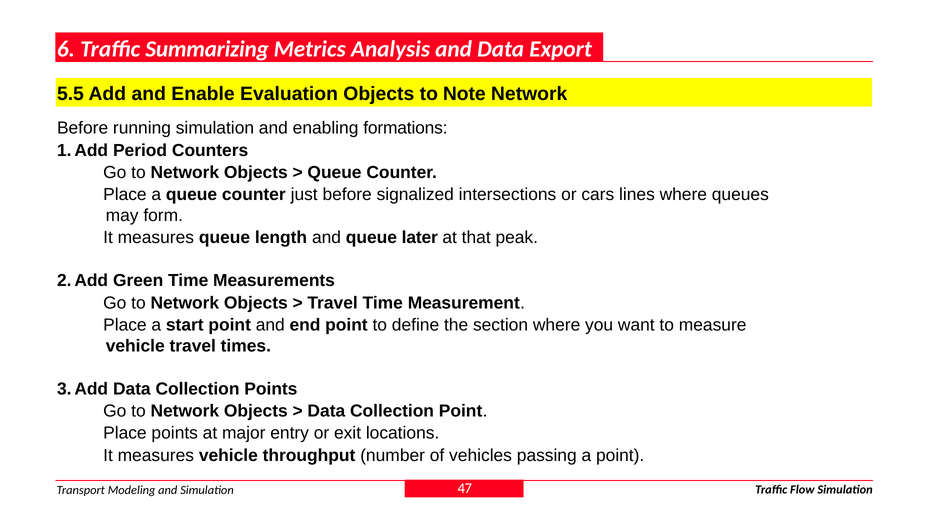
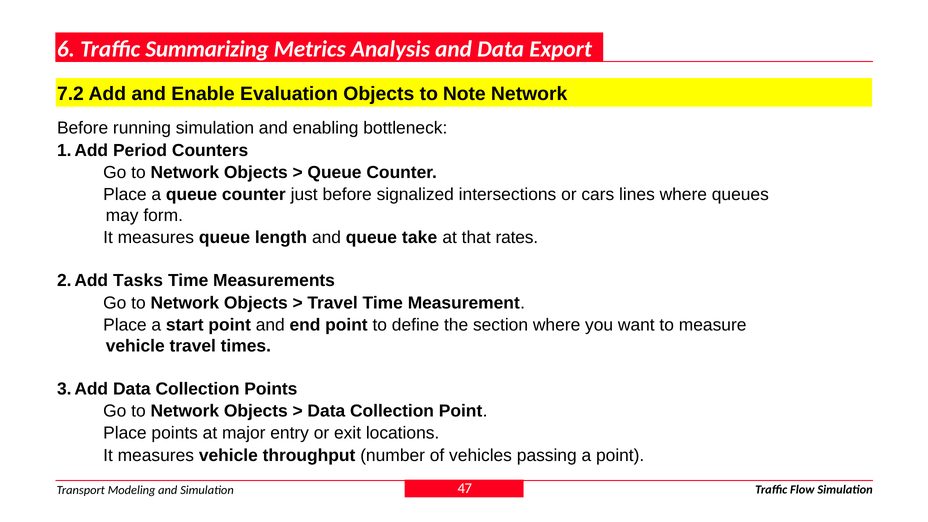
5.5: 5.5 -> 7.2 (70, 94)
formations: formations -> bottleneck (405, 128)
later: later -> take (420, 238)
peak: peak -> rates (517, 238)
Green: Green -> Tasks (138, 281)
